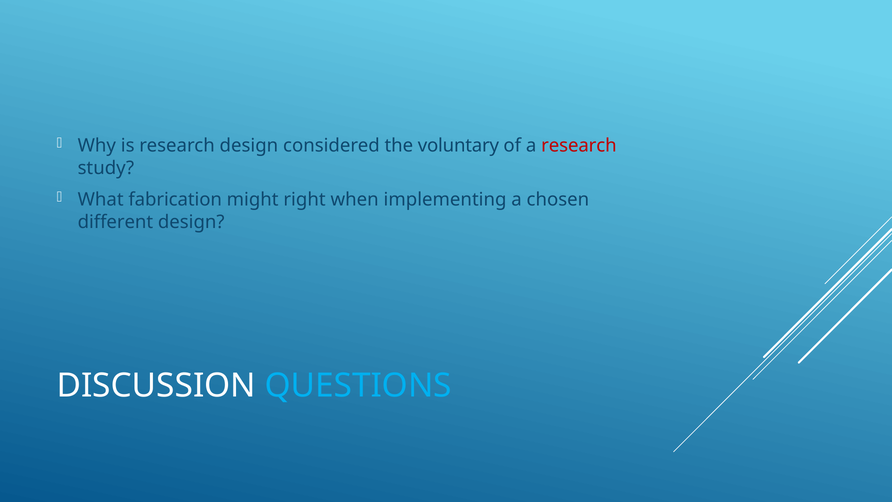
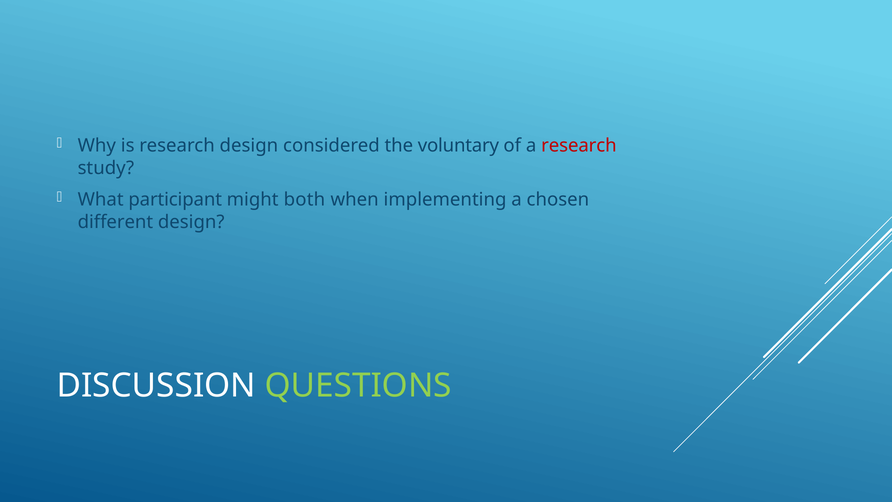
fabrication: fabrication -> participant (175, 200)
right: right -> both (304, 200)
QUESTIONS colour: light blue -> light green (358, 386)
